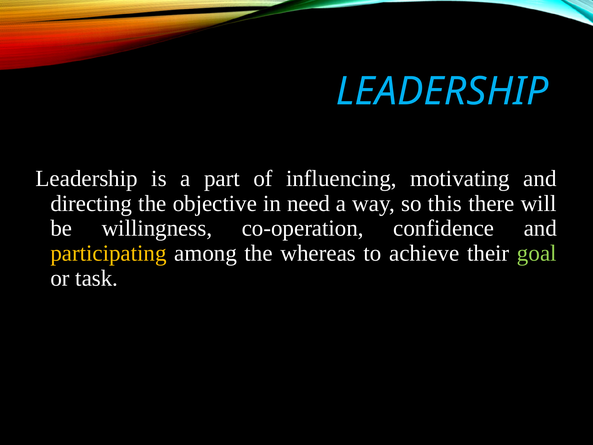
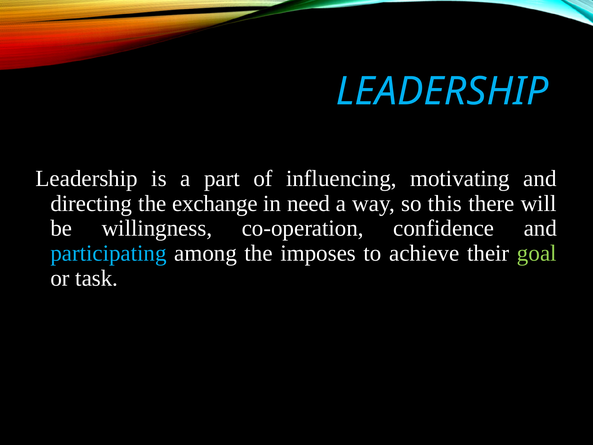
objective: objective -> exchange (215, 203)
participating colour: yellow -> light blue (109, 253)
whereas: whereas -> imposes (318, 253)
